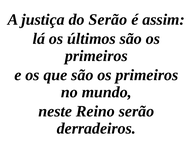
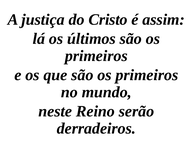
do Serão: Serão -> Cristo (108, 20)
